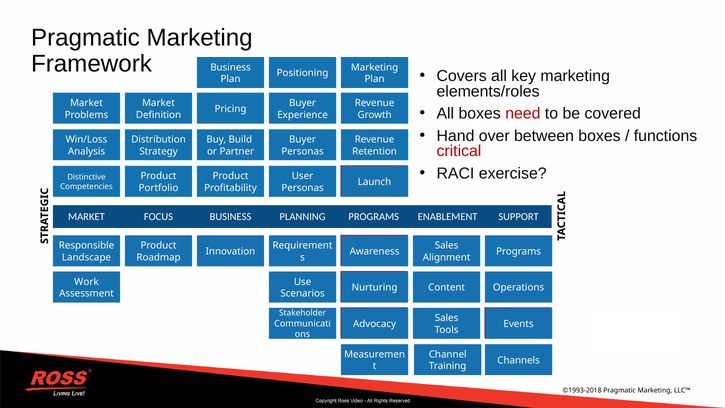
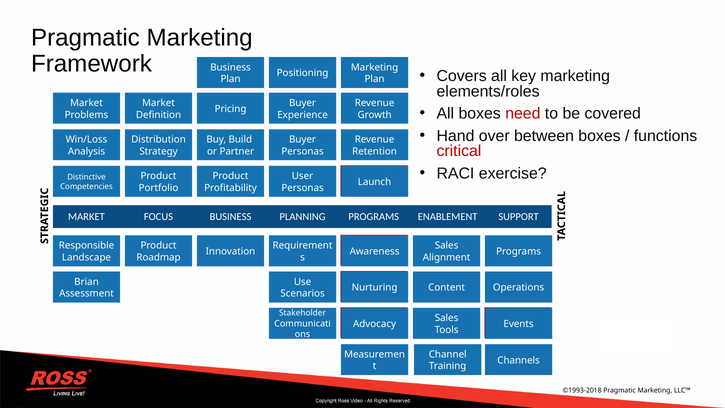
Work: Work -> Brian (87, 282)
